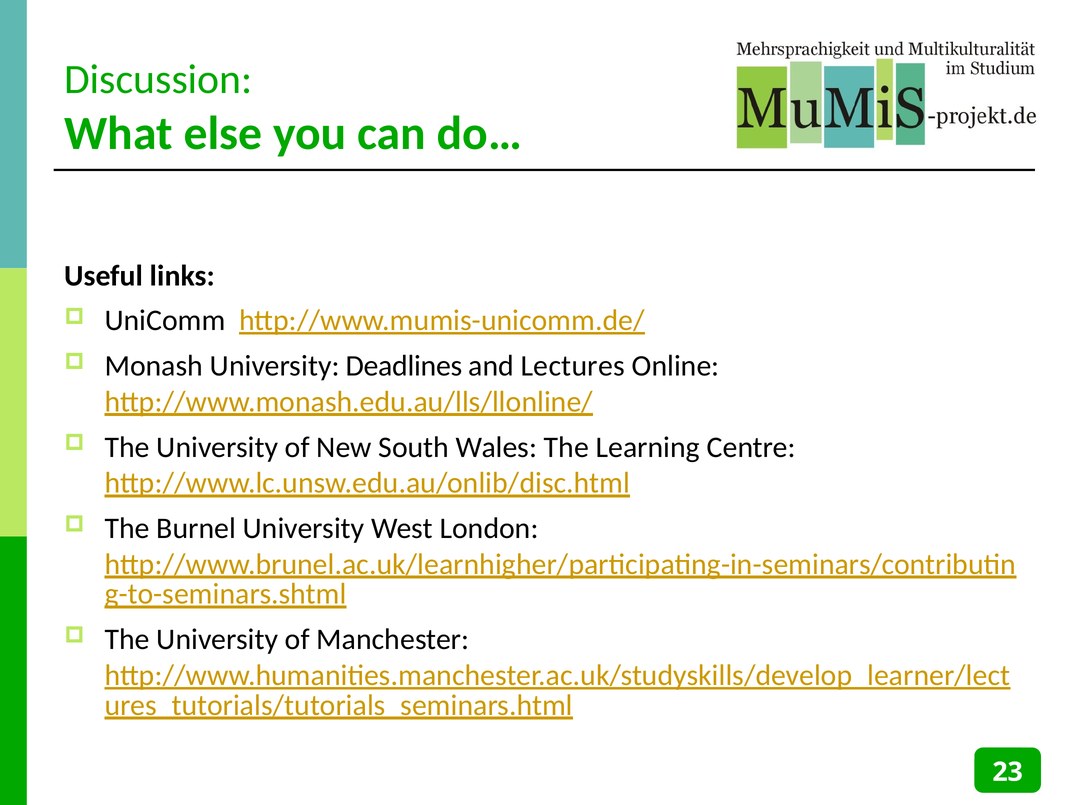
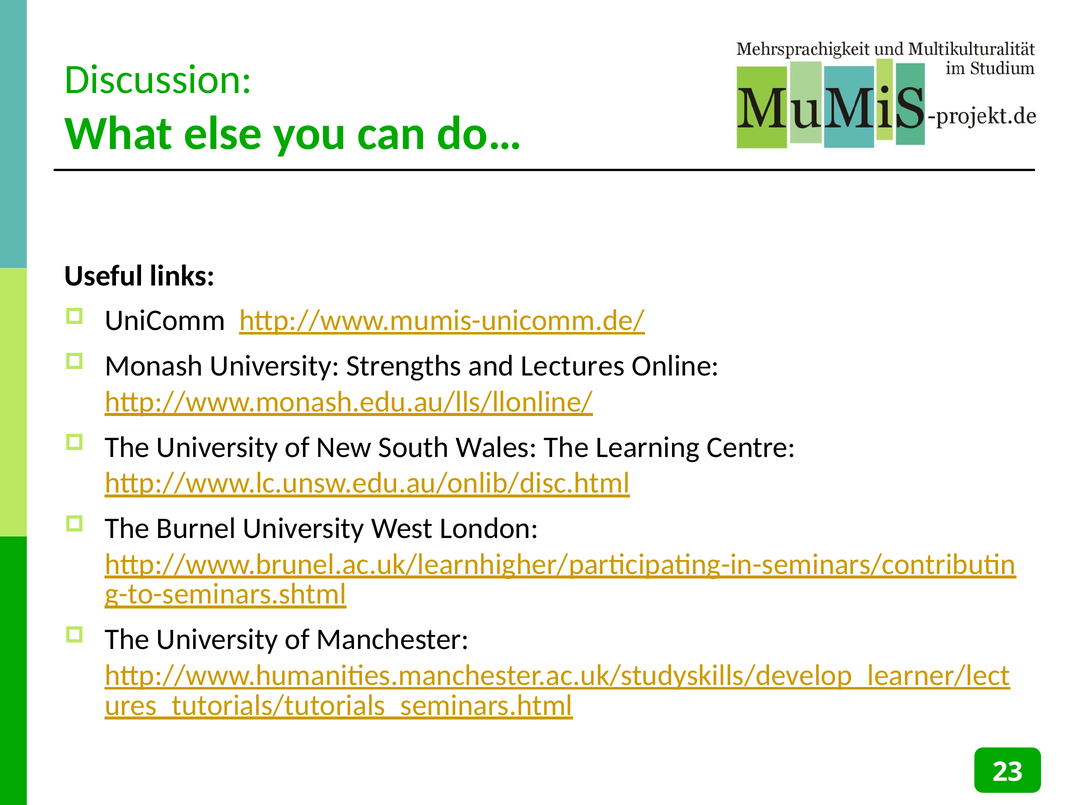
Deadlines: Deadlines -> Strengths (404, 366)
